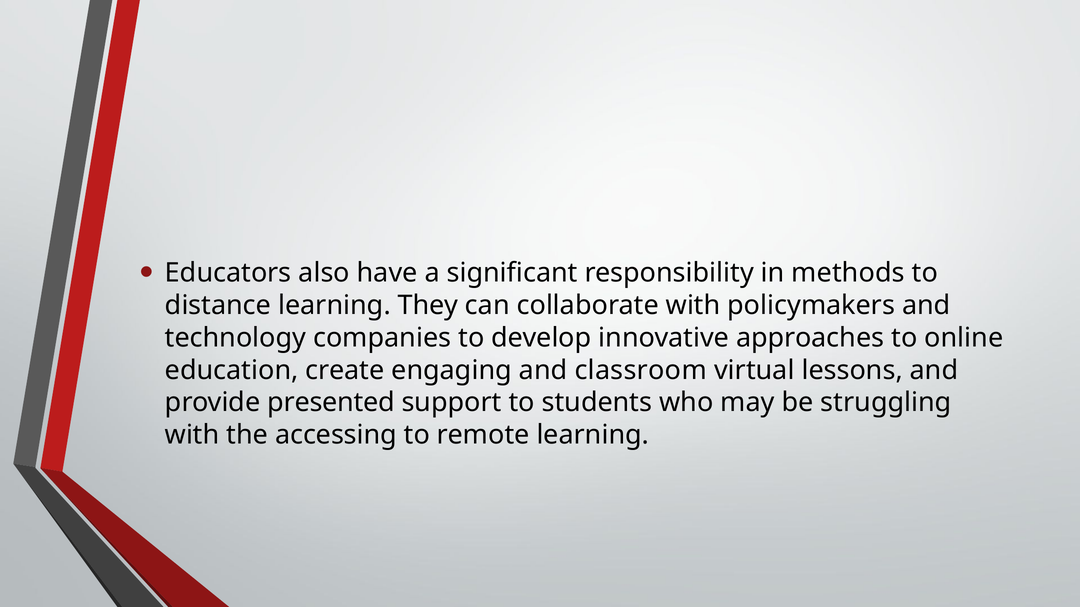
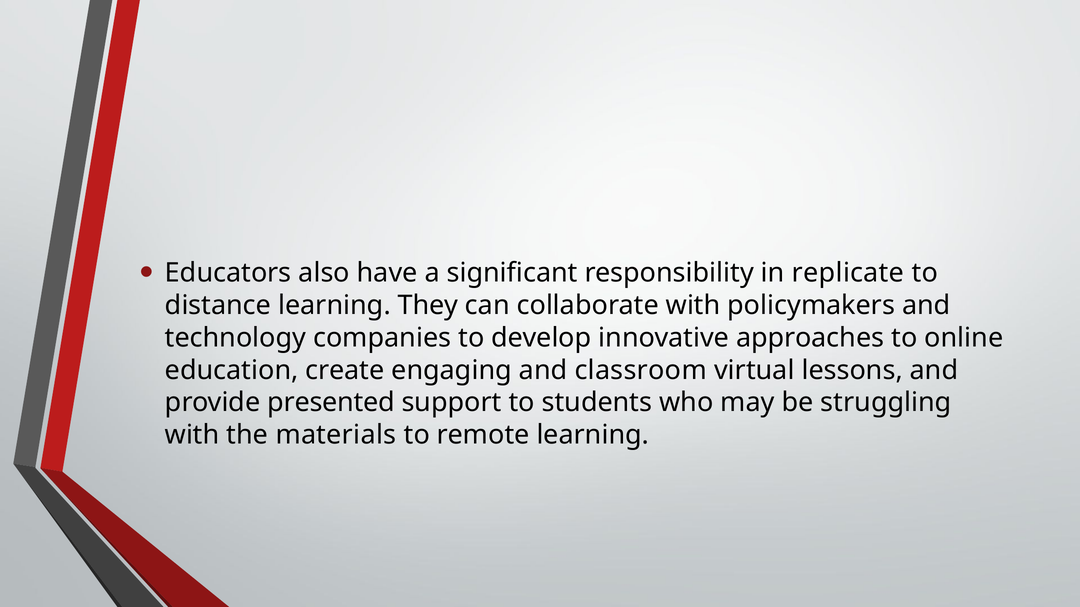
methods: methods -> replicate (848, 273)
accessing: accessing -> materials (336, 435)
